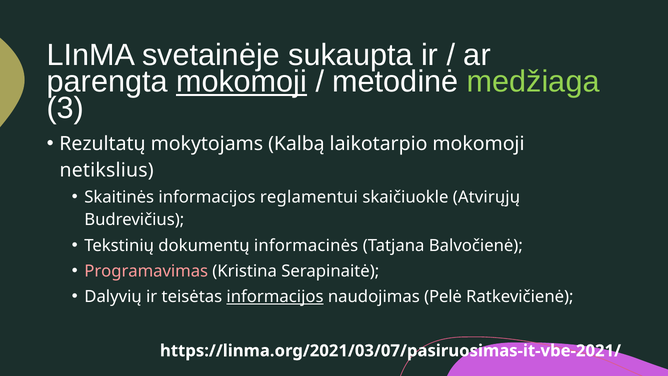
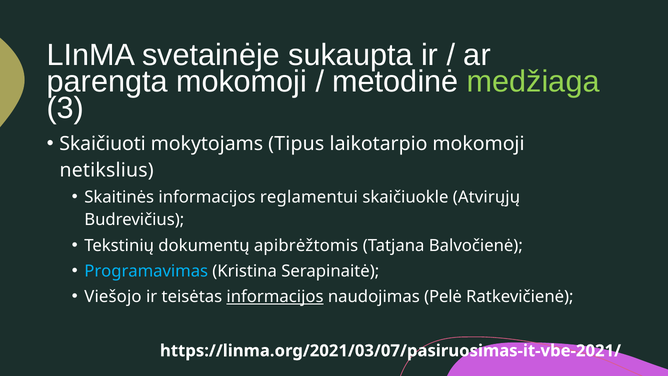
mokomoji underline: present -> none (242, 82)
Rezultatų: Rezultatų -> Skaičiuoti (103, 144)
Kalbą: Kalbą -> Tipus (296, 144)
informacinės: informacinės -> apibrėžtomis (306, 245)
Programavimas colour: pink -> light blue (146, 271)
Dalyvių: Dalyvių -> Viešojo (113, 297)
